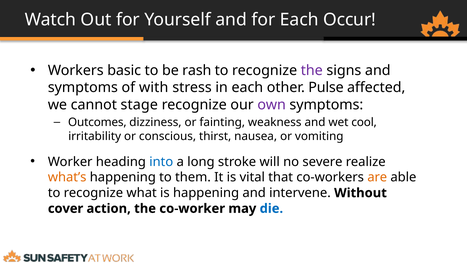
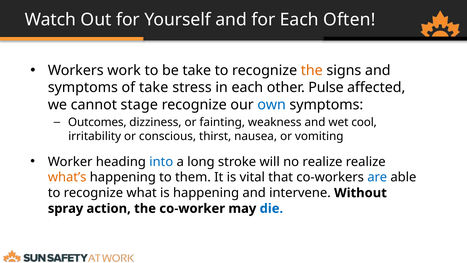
Occur: Occur -> Often (349, 20)
basic: basic -> work (124, 70)
be rash: rash -> take (197, 70)
the colour: purple -> orange (312, 70)
of with: with -> take (154, 87)
own colour: purple -> blue (272, 105)
no severe: severe -> realize (322, 162)
are colour: orange -> blue (377, 177)
cover: cover -> spray (66, 208)
